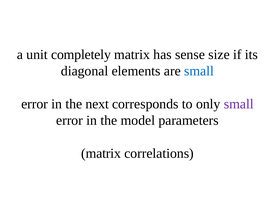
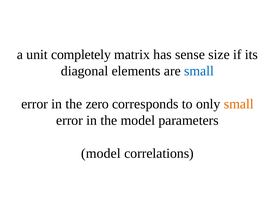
next: next -> zero (97, 104)
small colour: purple -> orange (239, 104)
matrix: matrix -> model (101, 154)
